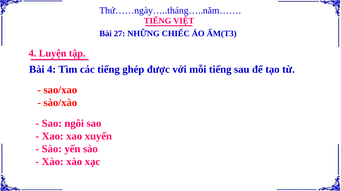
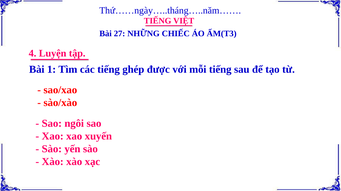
Bài 4: 4 -> 1 (52, 70)
